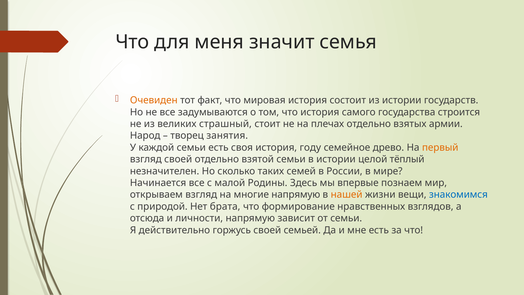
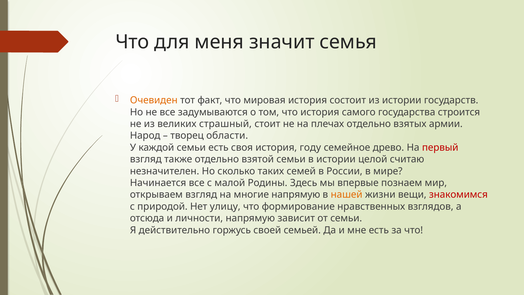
занятия: занятия -> области (227, 136)
первый colour: orange -> red (440, 147)
взгляд своей: своей -> также (178, 159)
тёплый: тёплый -> считаю (407, 159)
знакомимся colour: blue -> red (458, 195)
брата: брата -> улицу (225, 206)
